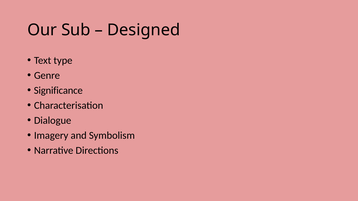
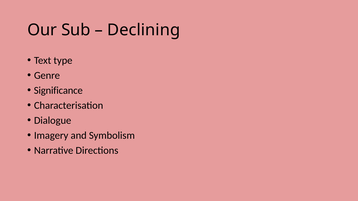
Designed: Designed -> Declining (144, 30)
